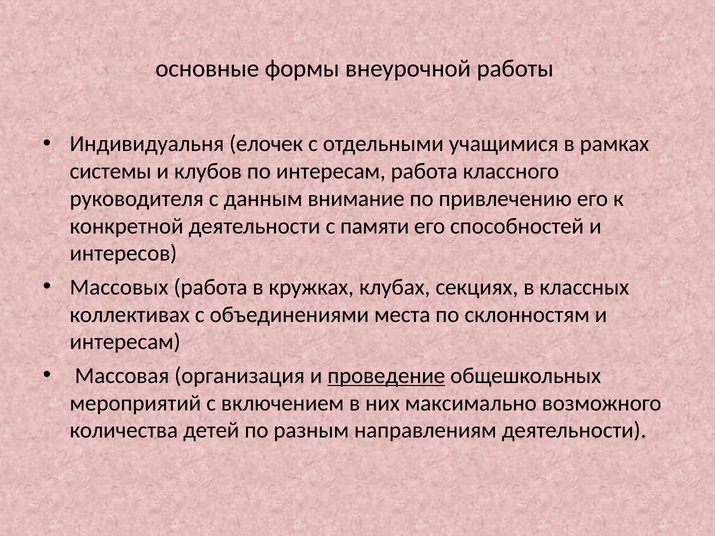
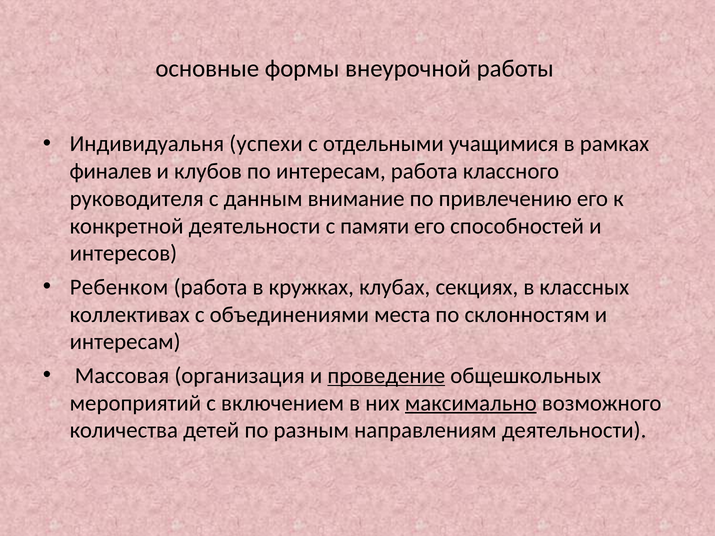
елочек: елочек -> успехи (266, 144)
системы: системы -> финалев (111, 171)
Массовых: Массовых -> Ребенком (119, 287)
максимально underline: none -> present (471, 403)
